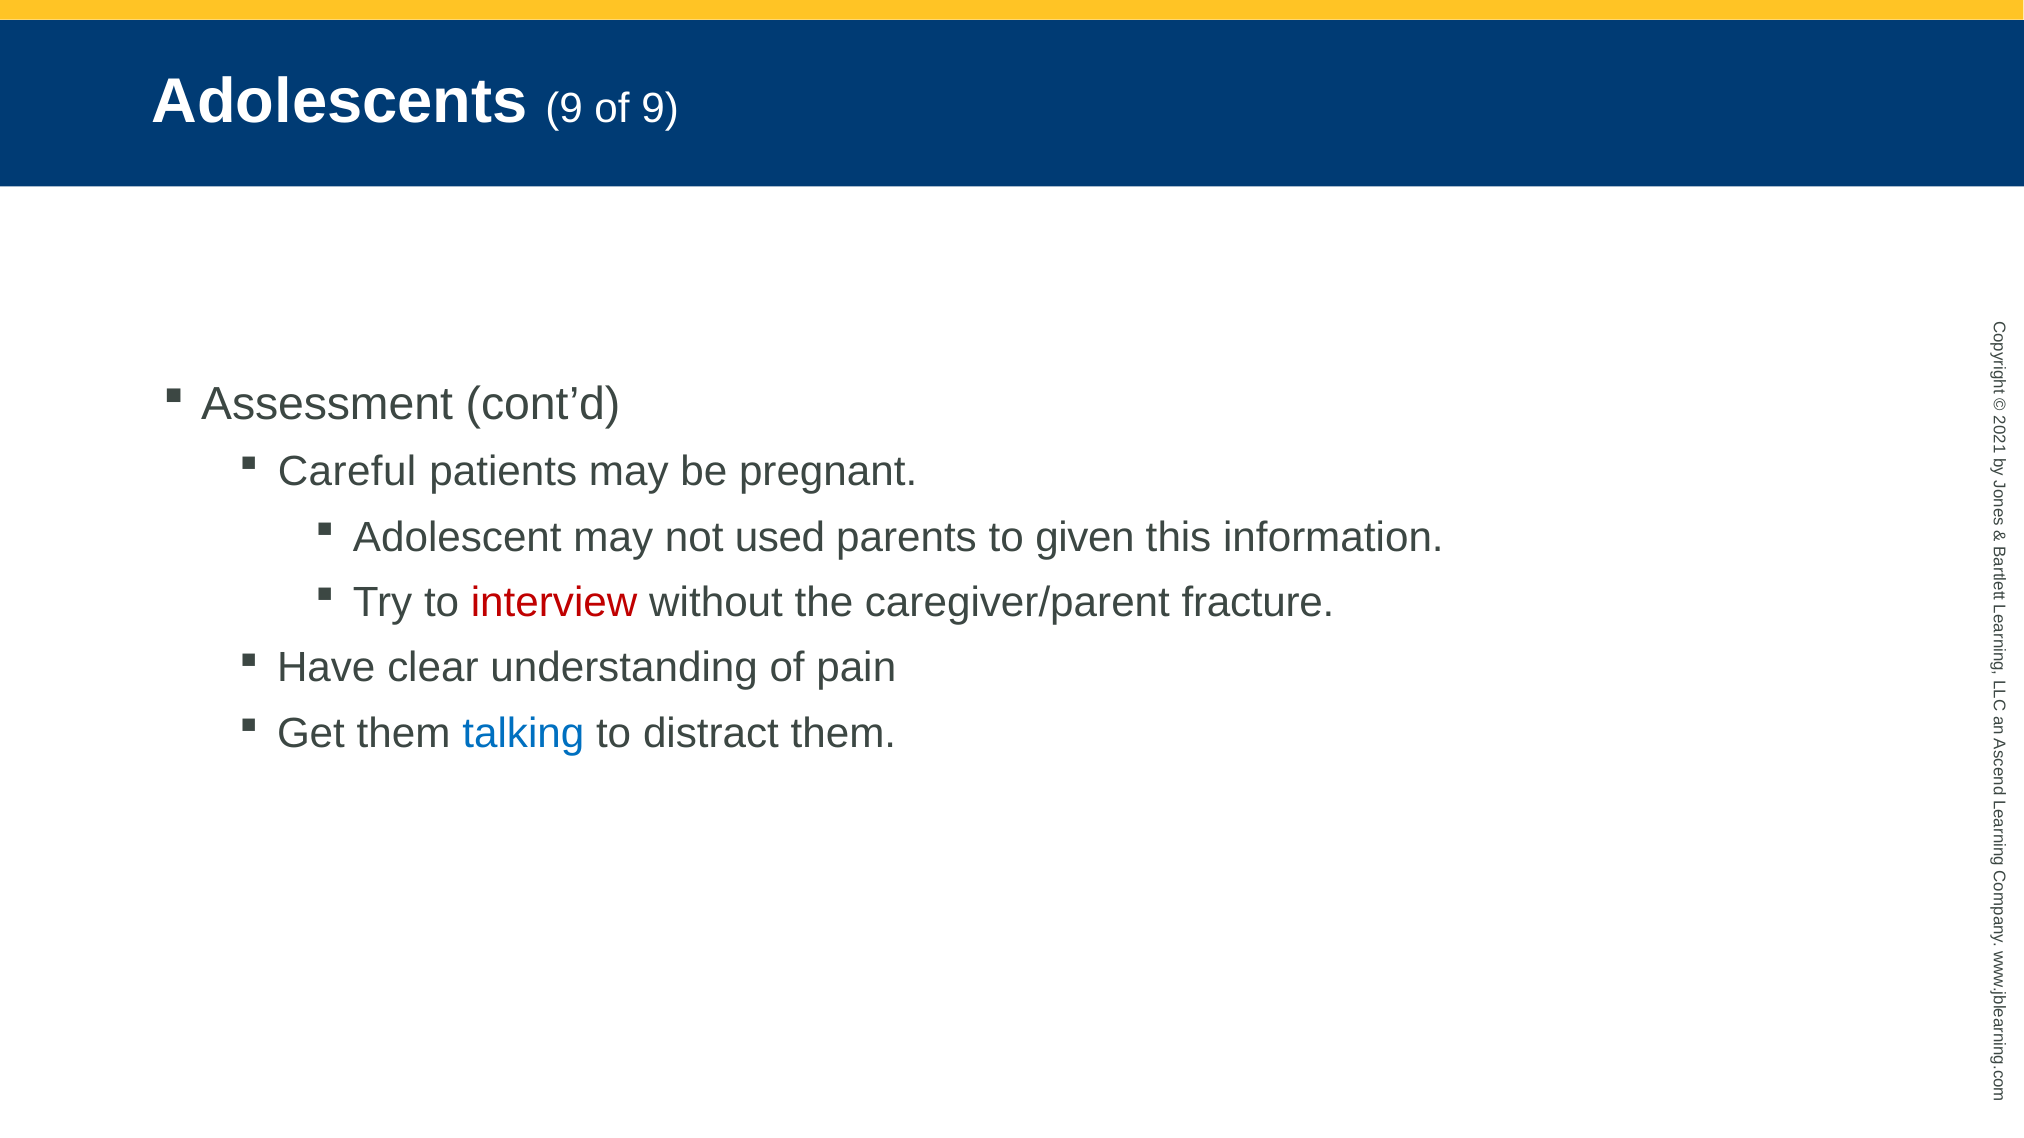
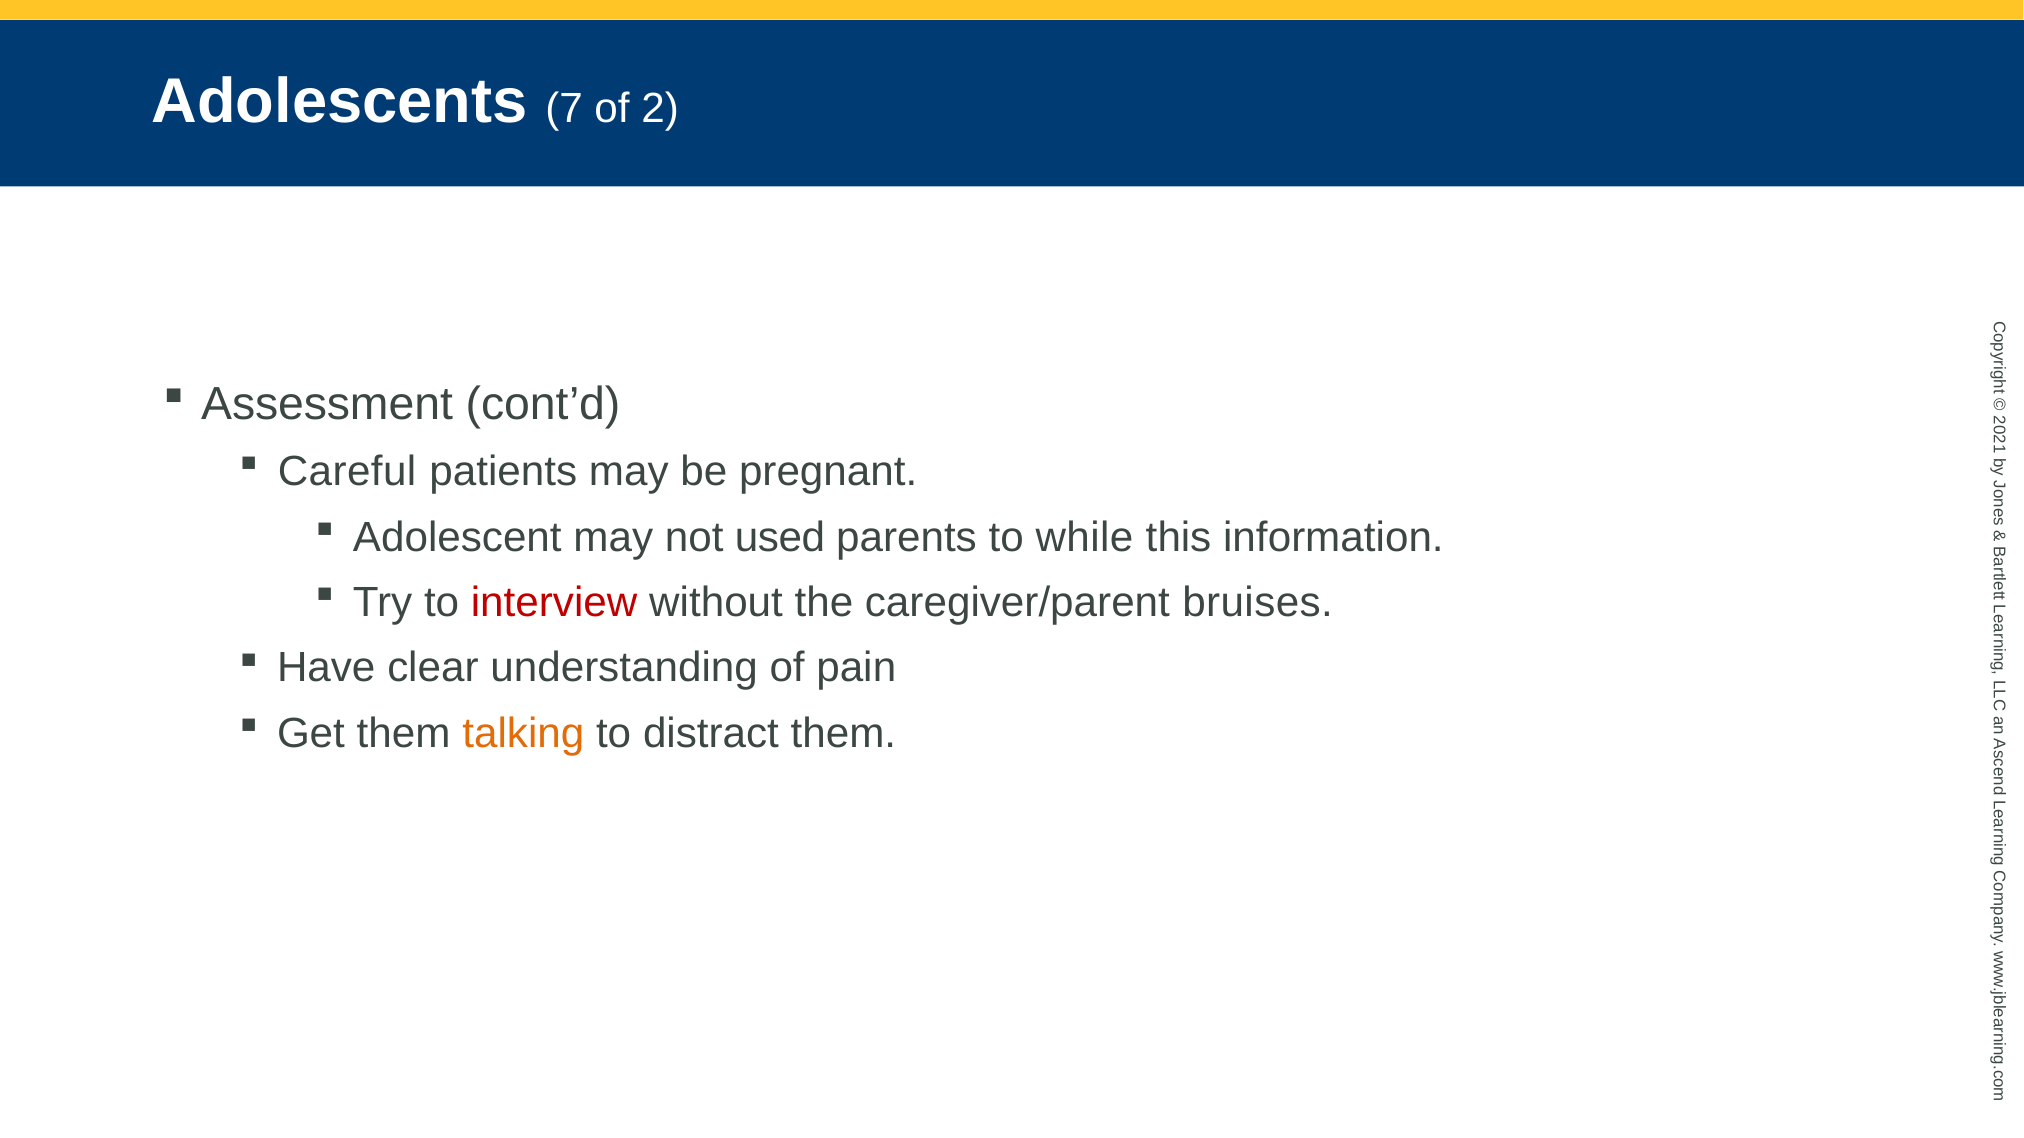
Adolescents 9: 9 -> 7 (564, 109)
of 9: 9 -> 2 (660, 109)
given: given -> while (1085, 537)
fracture: fracture -> bruises (1258, 603)
talking colour: blue -> orange (523, 734)
